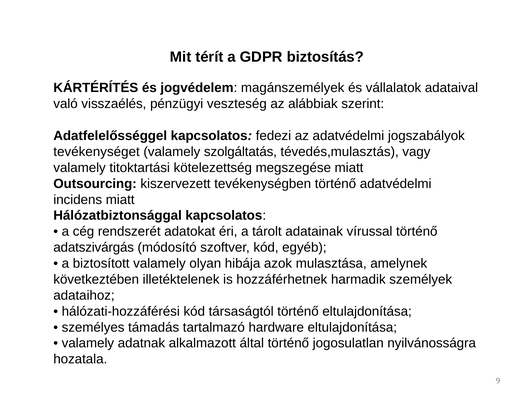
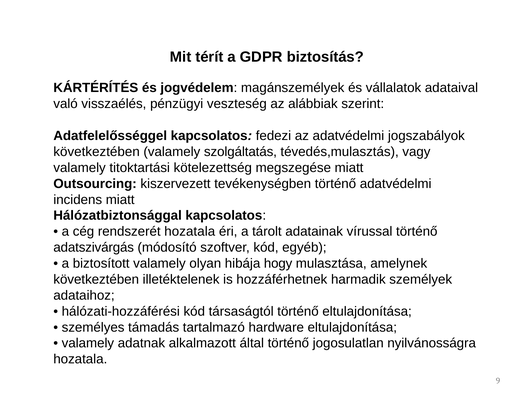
tevékenységet: tevékenységet -> következtében (97, 152)
rendszerét adatokat: adatokat -> hozatala (190, 232)
azok: azok -> hogy (278, 263)
